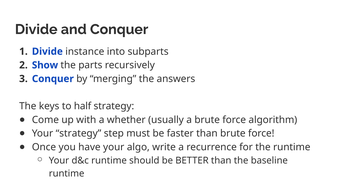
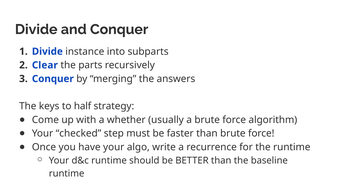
Show: Show -> Clear (45, 65)
Your strategy: strategy -> checked (78, 133)
